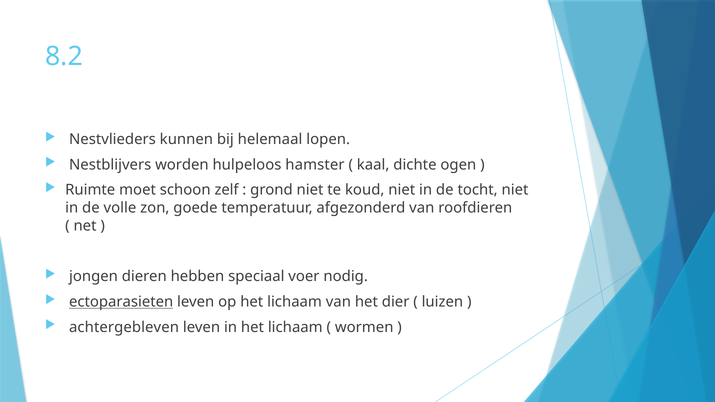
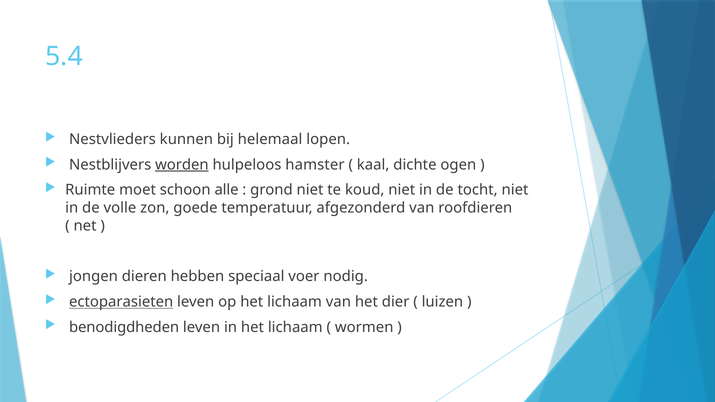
8.2: 8.2 -> 5.4 (64, 56)
worden underline: none -> present (182, 165)
zelf: zelf -> alle (227, 190)
achtergebleven: achtergebleven -> benodigdheden (124, 327)
